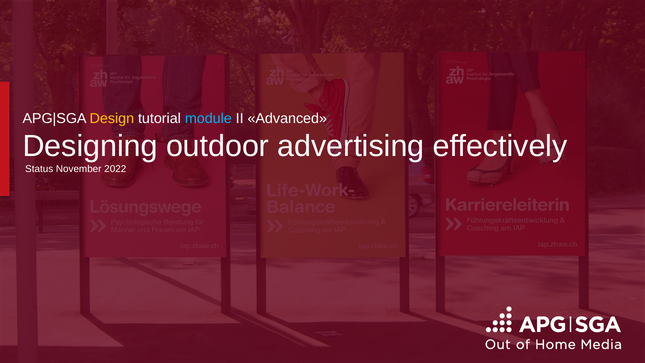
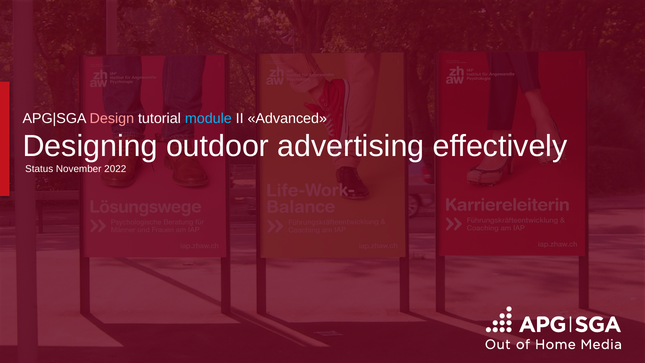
Design colour: yellow -> pink (112, 118)
